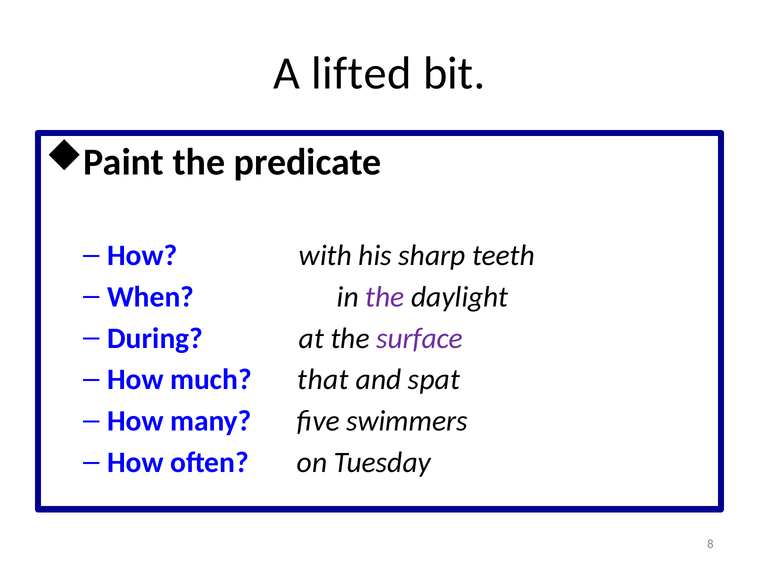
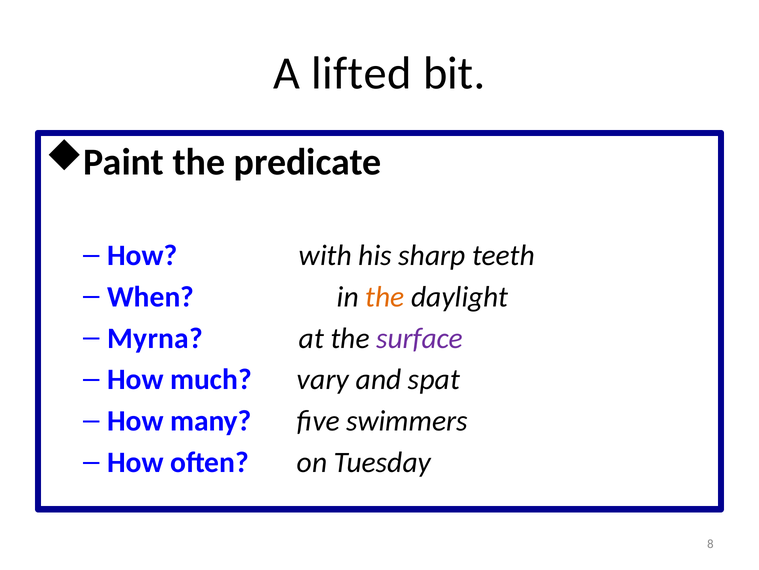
the colour: purple -> orange (385, 296)
During: During -> Myrna (155, 338)
that: that -> vary (323, 379)
